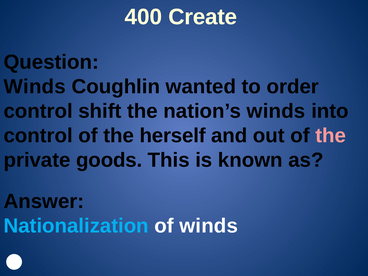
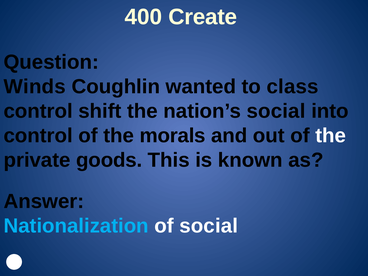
order: order -> class (293, 87)
nation’s winds: winds -> social (276, 111)
herself: herself -> morals (173, 136)
the colour: pink -> white (331, 136)
of winds: winds -> social (209, 226)
